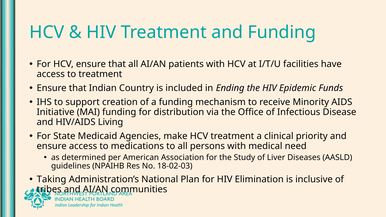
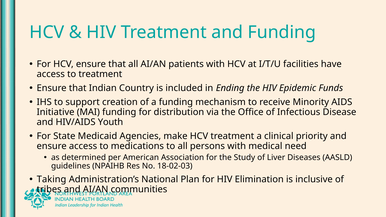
Living: Living -> Youth (111, 122)
